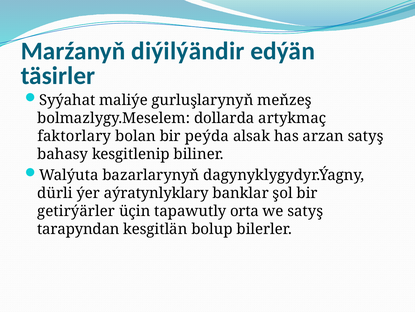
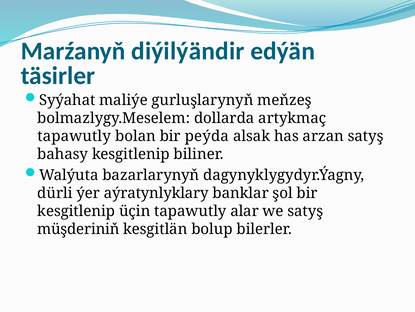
faktorlary: faktorlary -> tapawutly (74, 136)
getirýärler: getirýärler -> kesgitlenip (76, 211)
orta: orta -> alar (245, 211)
tarapyndan: tarapyndan -> müşderiniň (78, 229)
